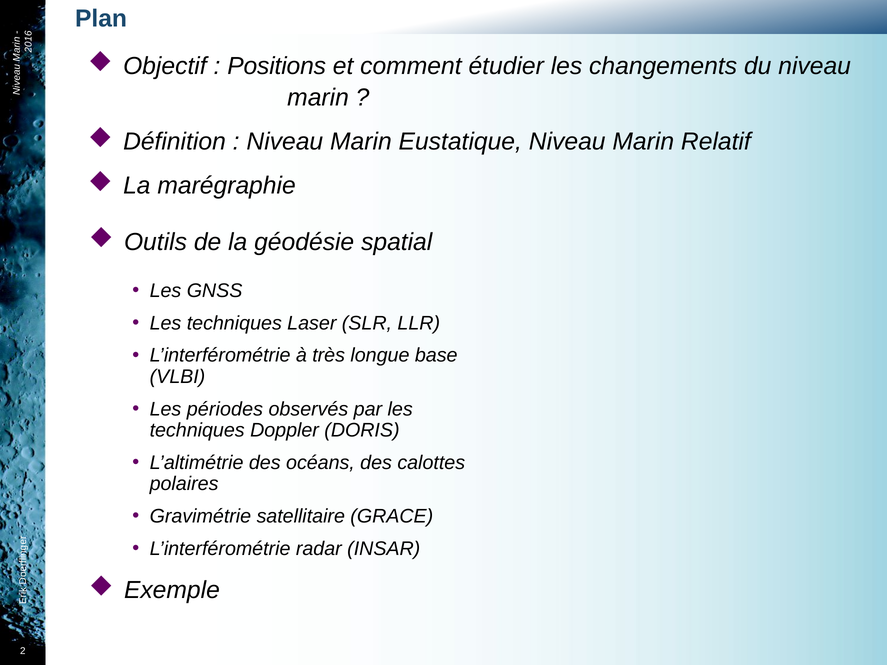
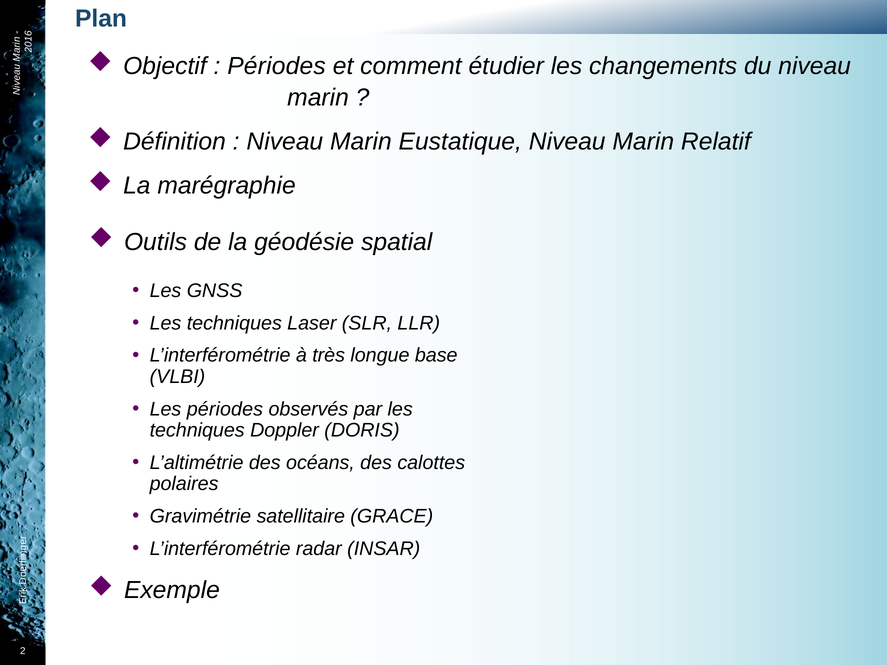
Positions: Positions -> Périodes (277, 66)
